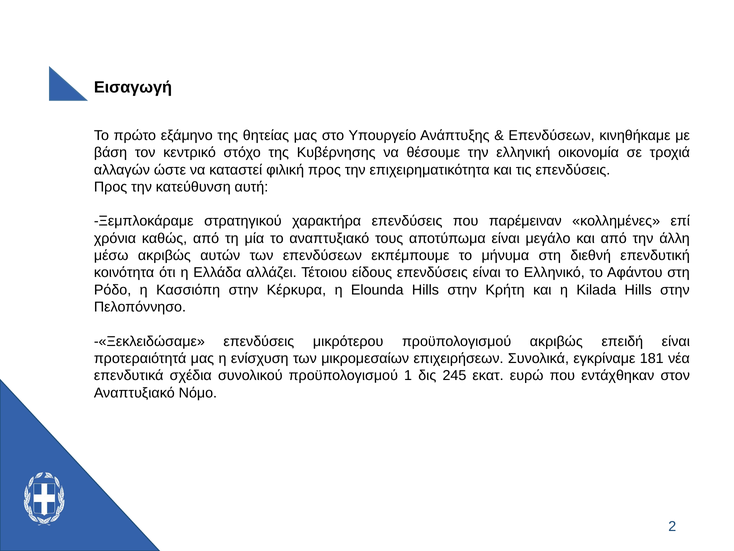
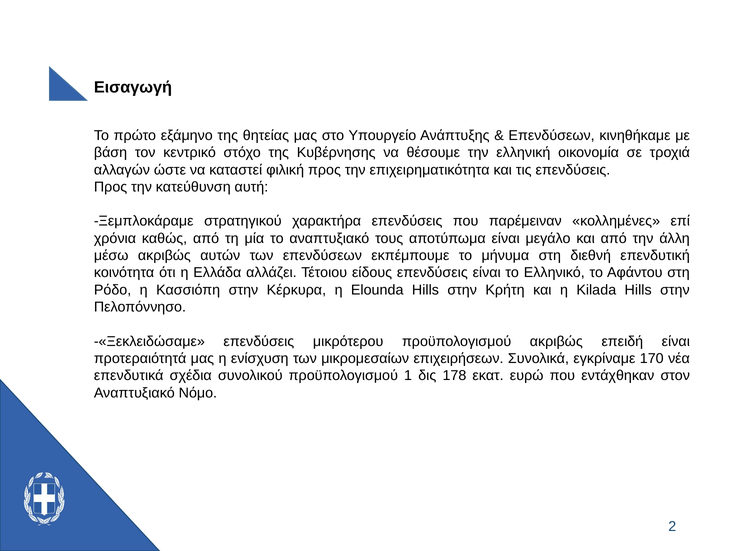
181: 181 -> 170 (652, 358)
245: 245 -> 178 (454, 375)
